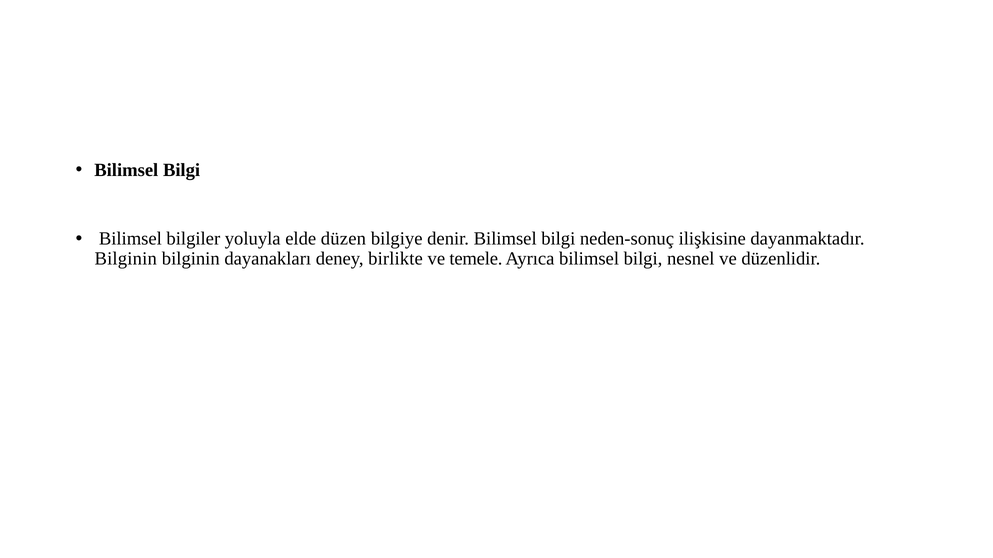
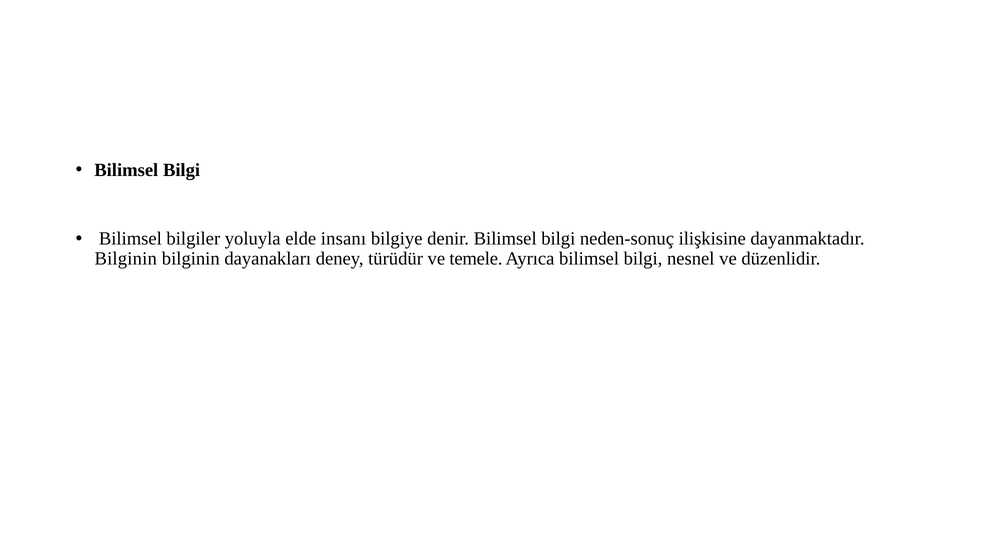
düzen: düzen -> insanı (343, 239)
birlikte: birlikte -> türüdür (396, 259)
